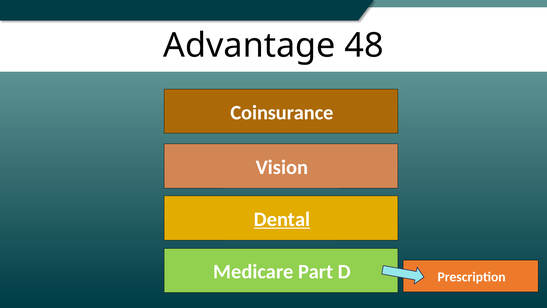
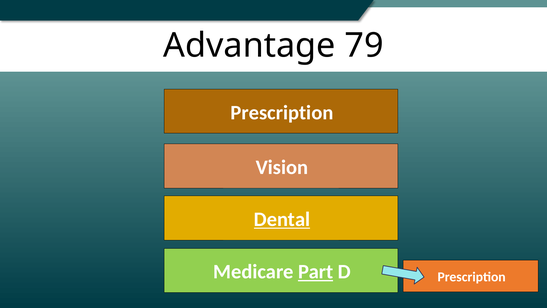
48: 48 -> 79 (364, 45)
Coinsurance: Coinsurance -> Prescription (282, 112)
Part underline: none -> present (316, 272)
